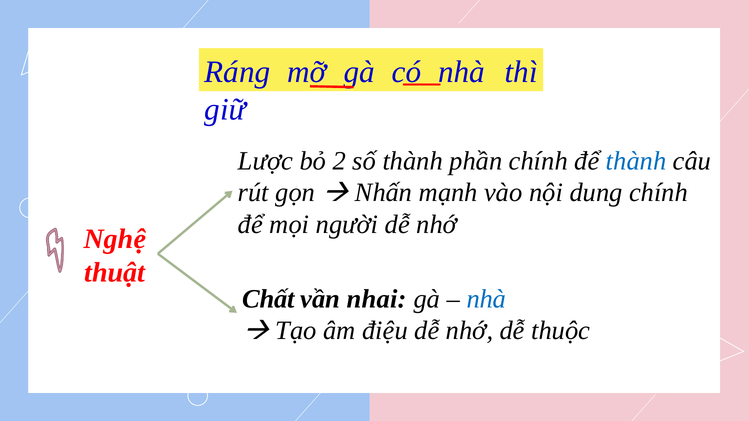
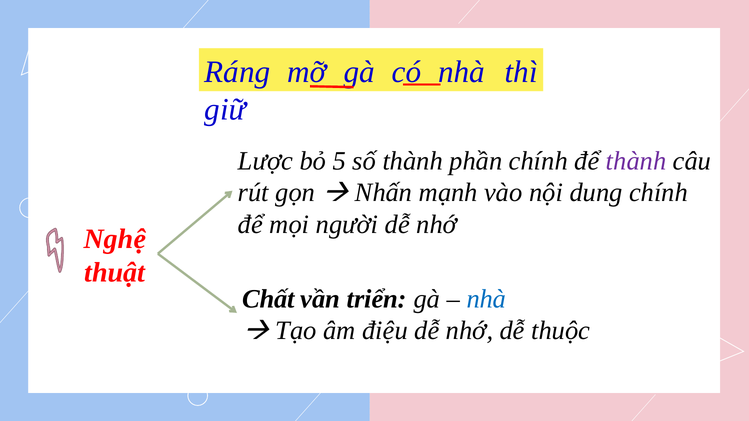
2: 2 -> 5 (339, 161)
thành colour: blue -> purple (636, 161)
nhai: nhai -> triển (377, 299)
